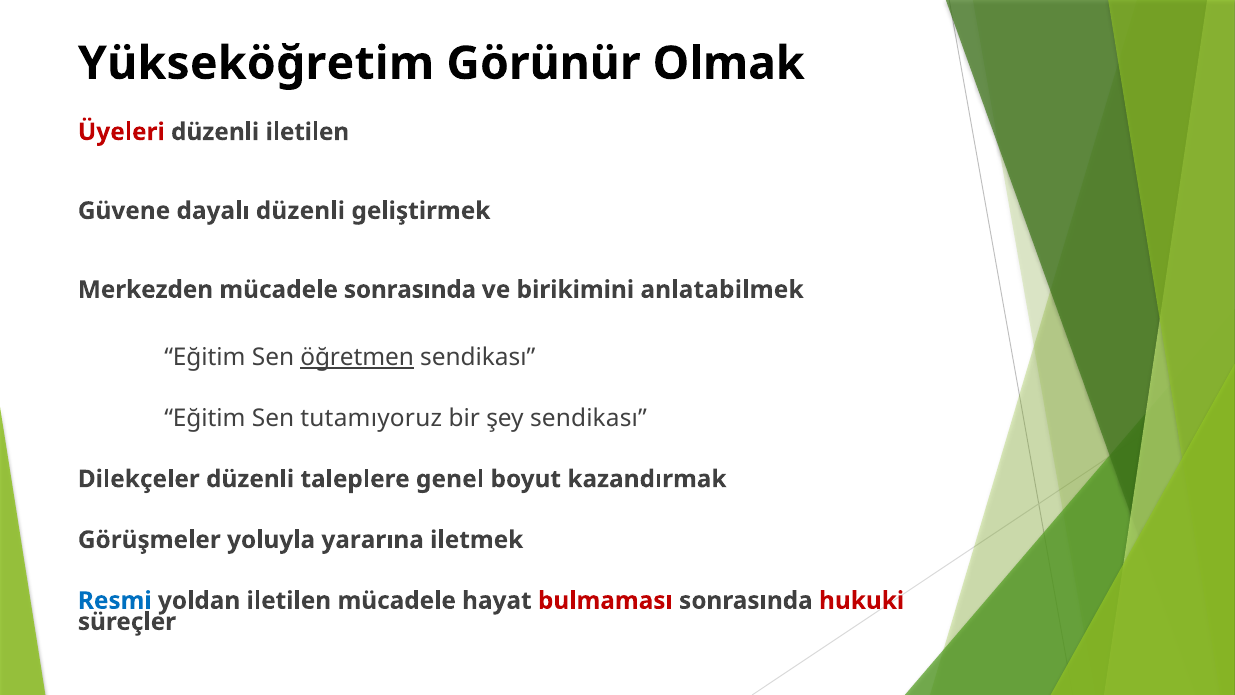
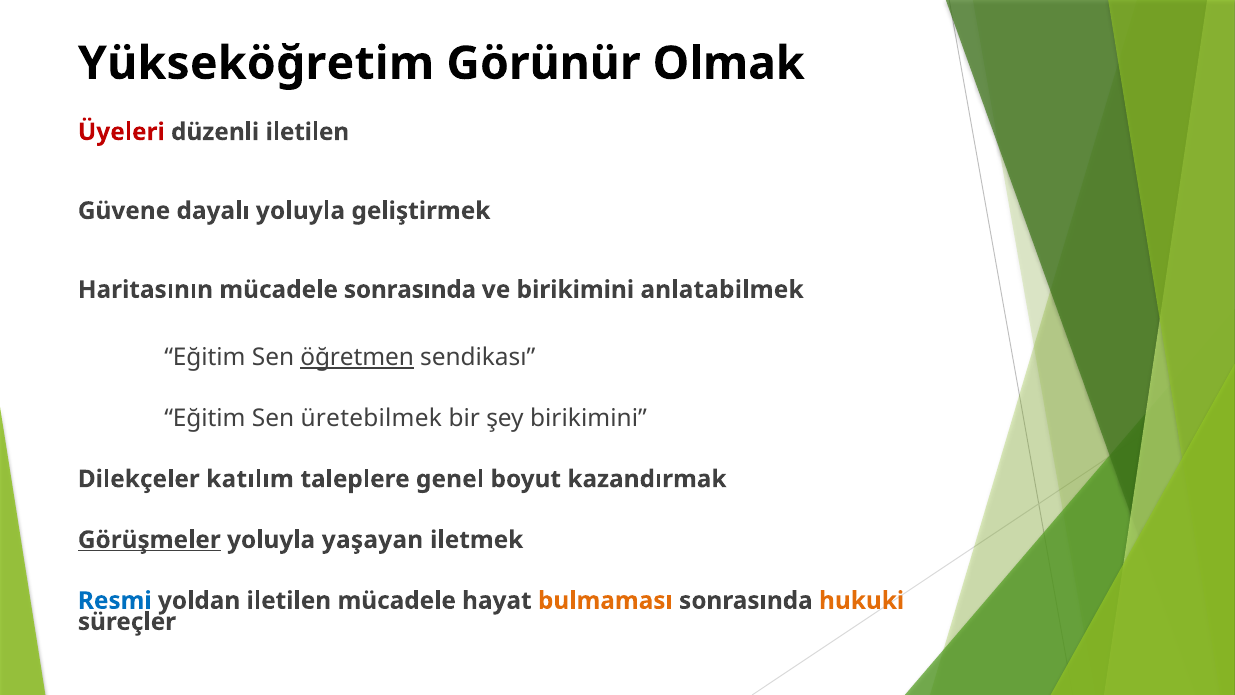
dayalı düzenli: düzenli -> yoluyla (300, 211)
Merkezden: Merkezden -> Haritasının (145, 290)
tutamıyoruz: tutamıyoruz -> üretebilmek (371, 418)
şey sendikası: sendikası -> birikimini (589, 418)
Dilekçeler düzenli: düzenli -> katılım (250, 479)
Görüşmeler underline: none -> present (149, 540)
yararına: yararına -> yaşayan (372, 540)
bulmaması colour: red -> orange (605, 600)
hukuki colour: red -> orange (862, 600)
